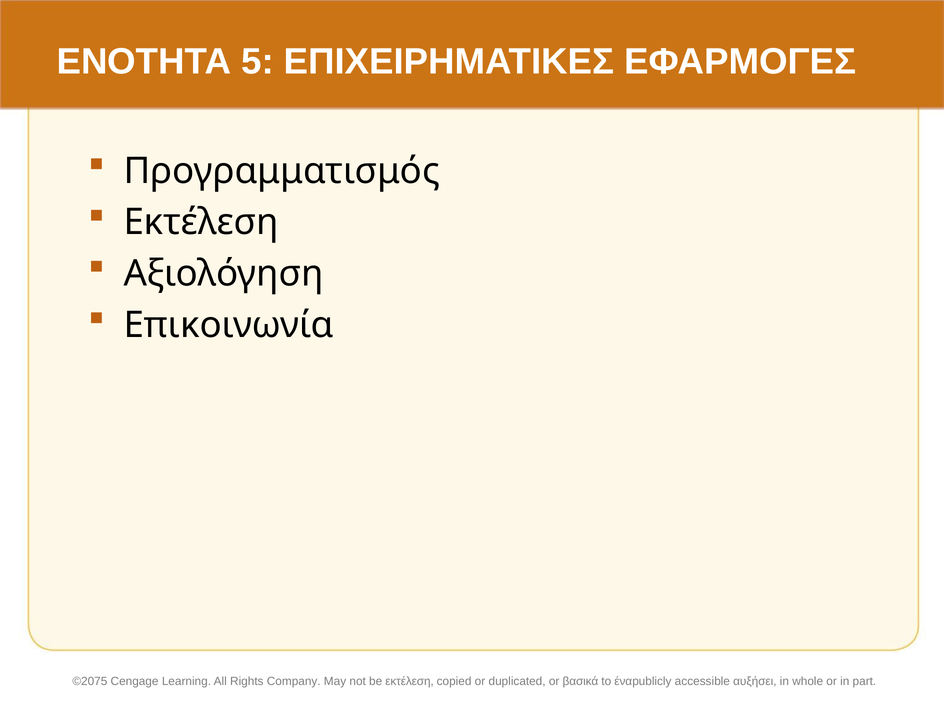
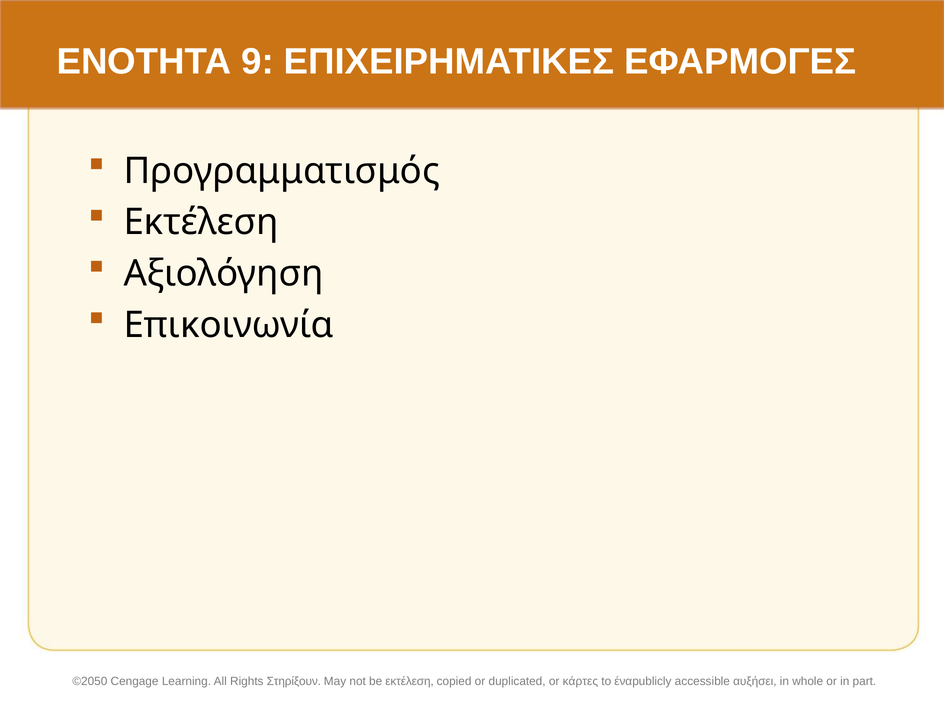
5: 5 -> 9 (257, 62)
©2075: ©2075 -> ©2050 (90, 681)
Company: Company -> Στηρίξουν (294, 681)
βασικά: βασικά -> κάρτες (580, 681)
